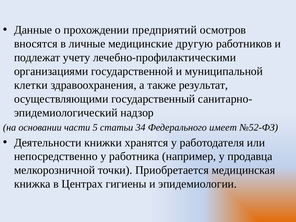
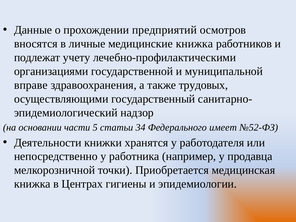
медицинские другую: другую -> книжка (194, 44)
клетки: клетки -> вправе (31, 85)
результат: результат -> трудовых (203, 85)
